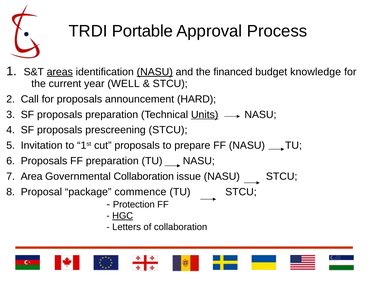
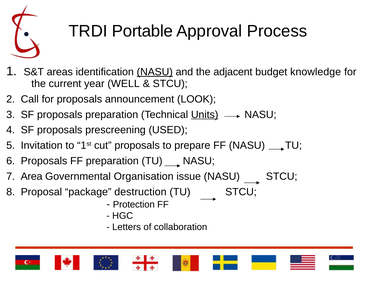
areas underline: present -> none (60, 72)
financed: financed -> adjacent (233, 72)
HARD: HARD -> LOOK (197, 99)
prescreening STCU: STCU -> USED (168, 130)
Governmental Collaboration: Collaboration -> Organisation (144, 176)
commence: commence -> destruction (140, 192)
HGC underline: present -> none (123, 216)
